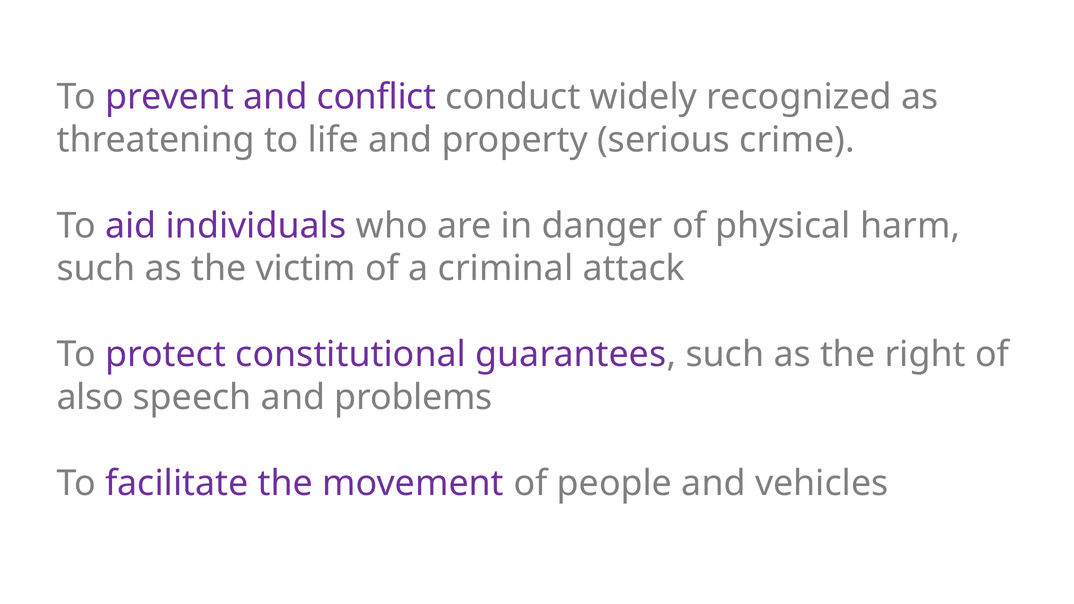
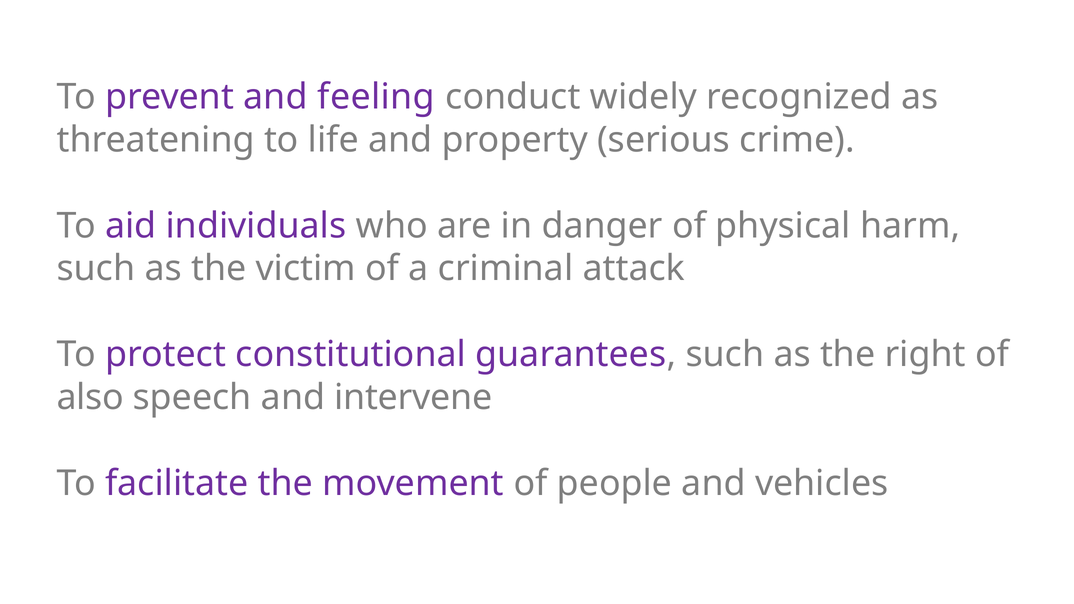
conflict: conflict -> feeling (376, 97)
problems: problems -> intervene (413, 398)
